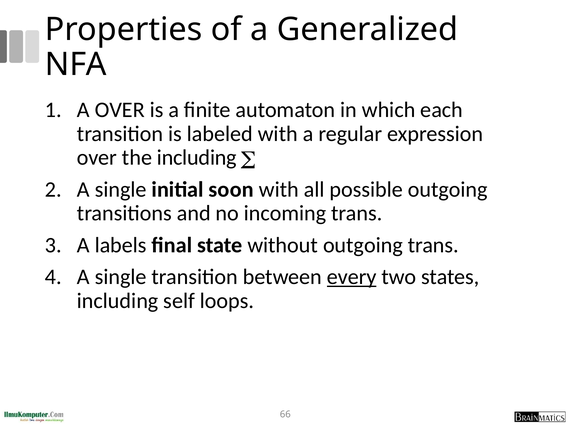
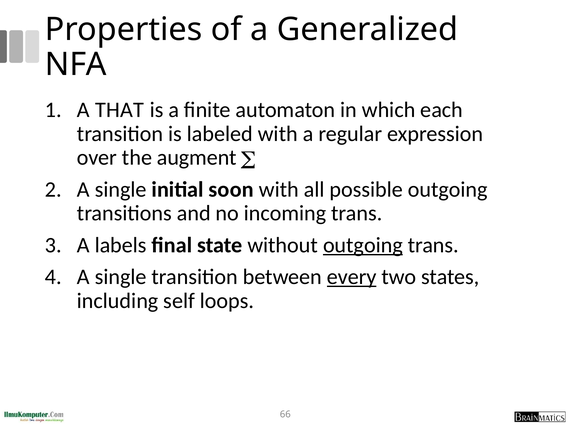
A OVER: OVER -> THAT (120, 110)
the including: including -> augment (197, 158)
outgoing underline: none -> present (363, 245)
